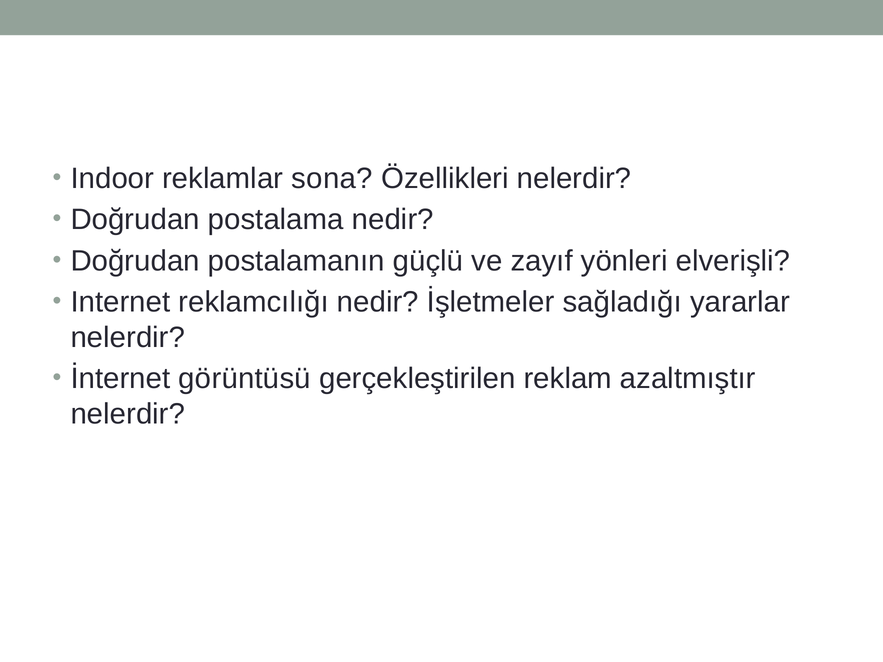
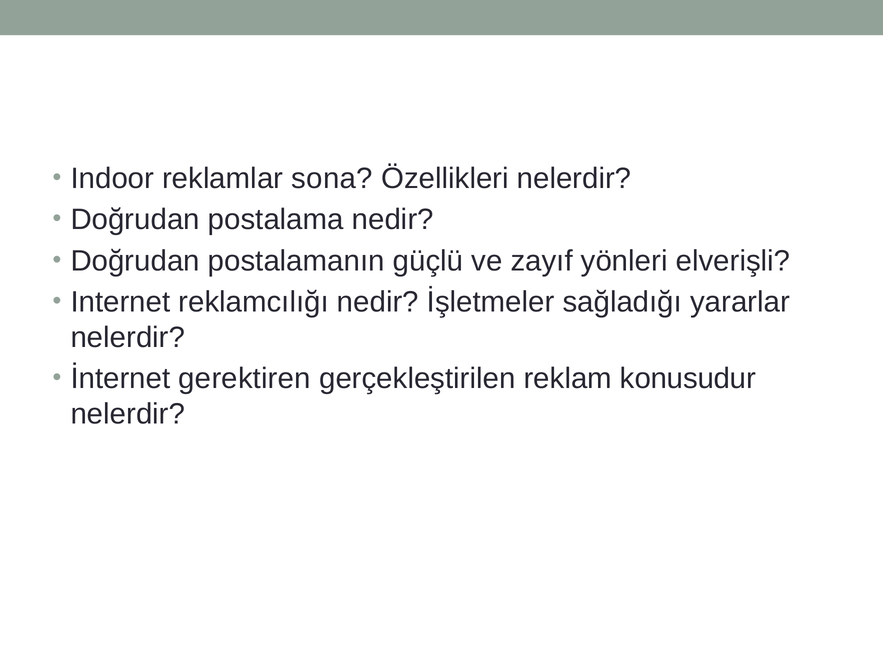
görüntüsü: görüntüsü -> gerektiren (245, 379)
azaltmıştır: azaltmıştır -> konusudur (688, 379)
